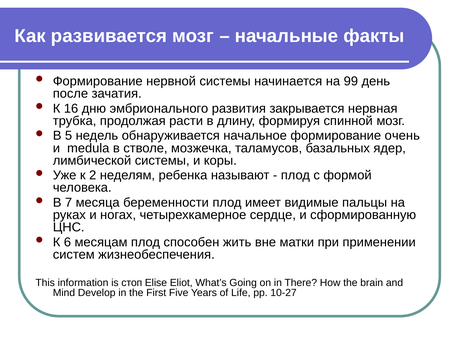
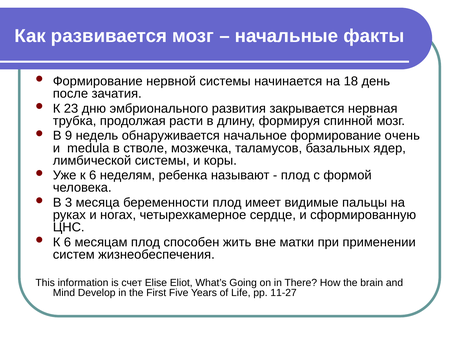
99: 99 -> 18 (351, 81)
16: 16 -> 23 (71, 109)
5: 5 -> 9 (69, 136)
Уже к 2: 2 -> 6 (93, 175)
7: 7 -> 3 (69, 203)
стоп: стоп -> счет (132, 283)
10-27: 10-27 -> 11-27 (284, 293)
